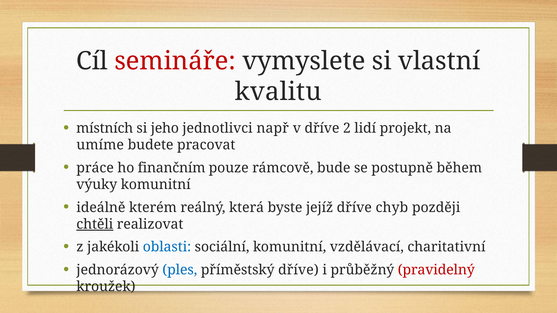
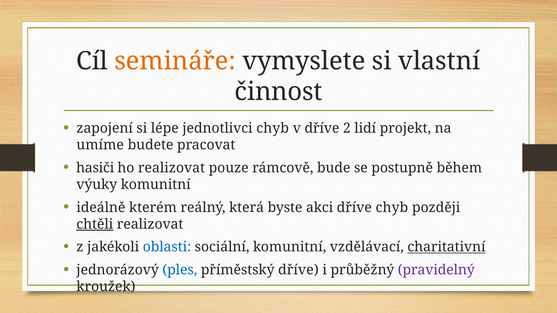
semináře colour: red -> orange (175, 61)
kvalitu: kvalitu -> činnost (279, 92)
místních: místních -> zapojení (105, 128)
jeho: jeho -> lépe (165, 128)
jednotlivci např: např -> chyb (273, 128)
práce: práce -> hasiči (95, 168)
ho finančním: finančním -> realizovat (171, 168)
jejíž: jejíž -> akci (320, 208)
charitativní underline: none -> present (447, 247)
pravidelný colour: red -> purple (436, 270)
